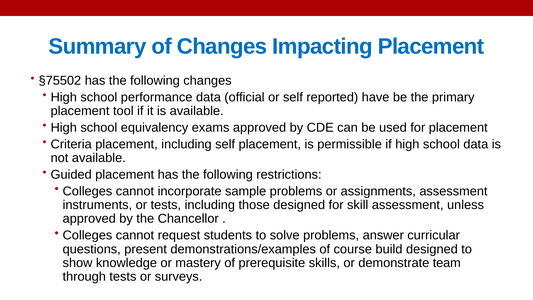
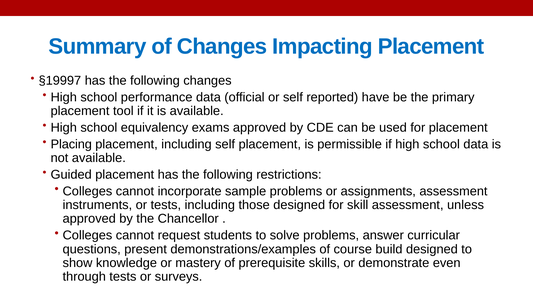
§75502: §75502 -> §19997 (60, 81)
Criteria: Criteria -> Placing (71, 144)
team: team -> even (447, 263)
